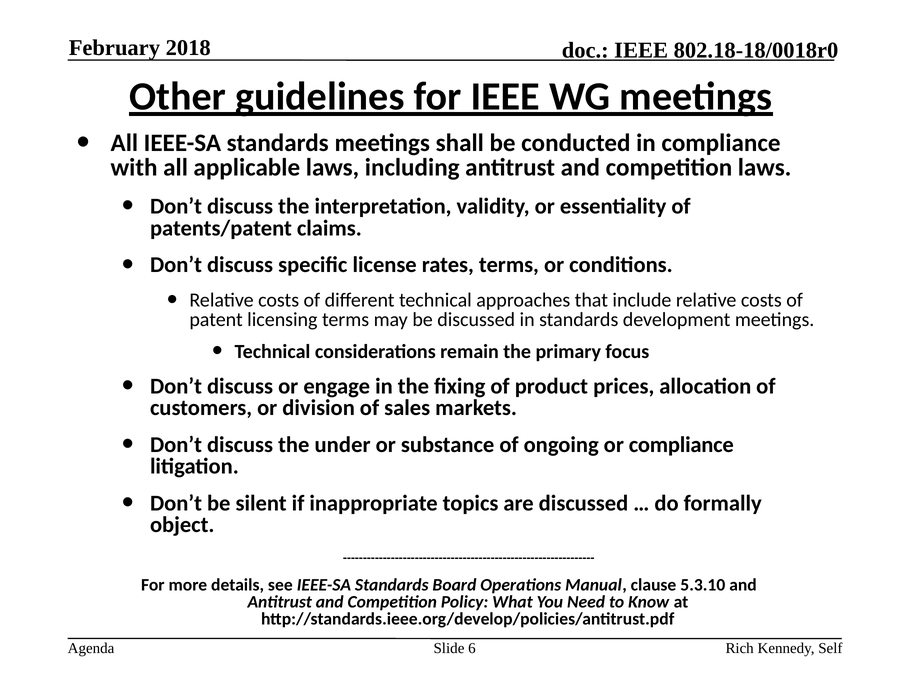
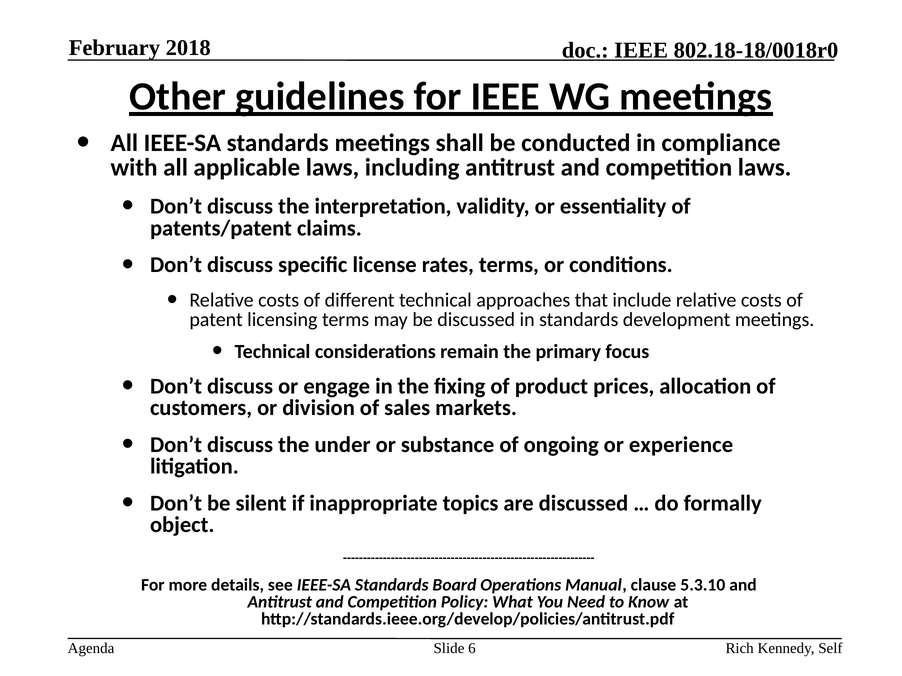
or compliance: compliance -> experience (681, 445)
